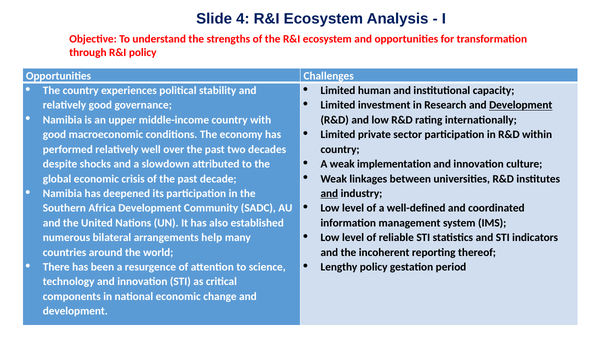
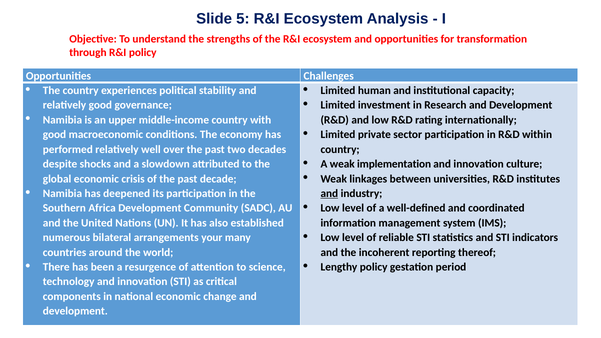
4: 4 -> 5 (243, 19)
Development underline: present -> none (521, 105)
help: help -> your (212, 238)
